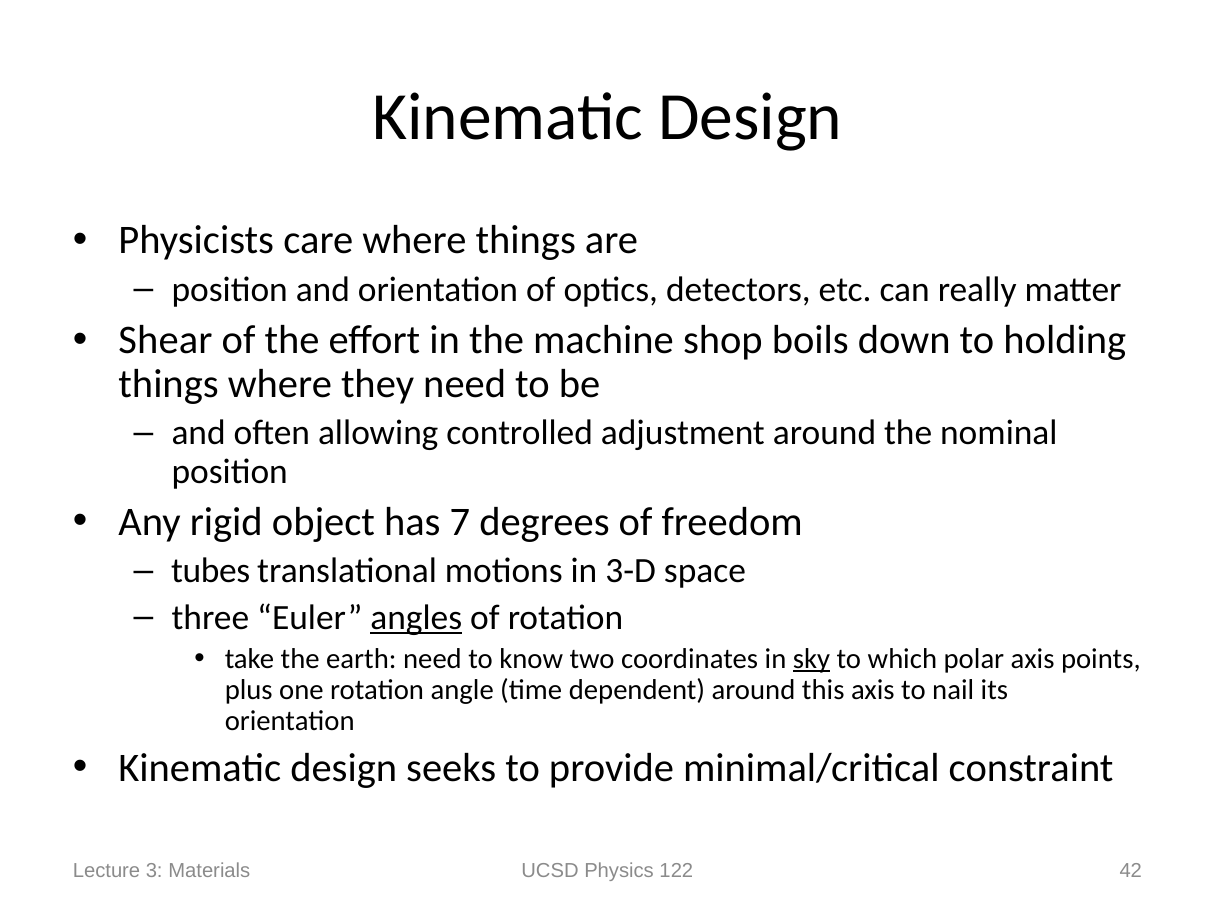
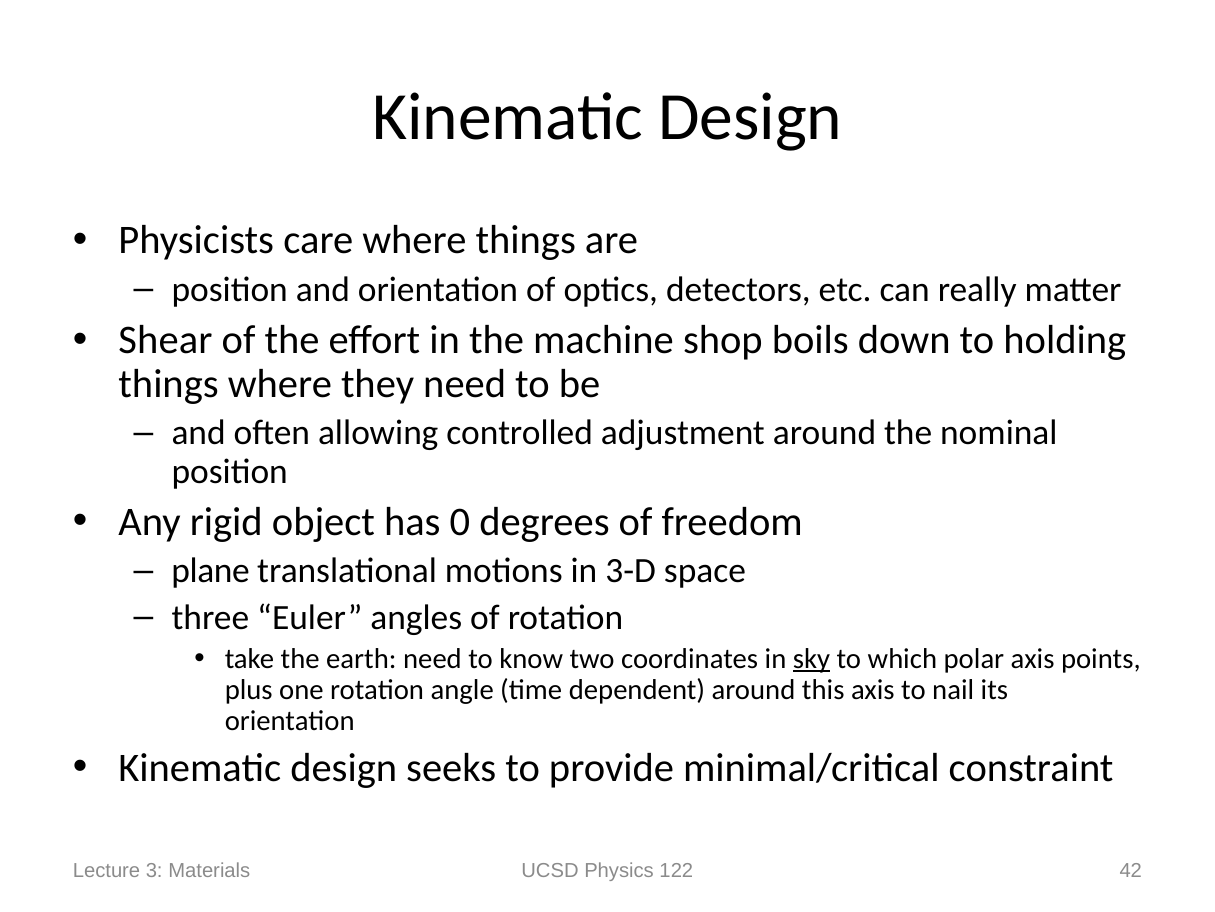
7: 7 -> 0 (460, 521)
tubes: tubes -> plane (211, 570)
angles underline: present -> none (416, 617)
